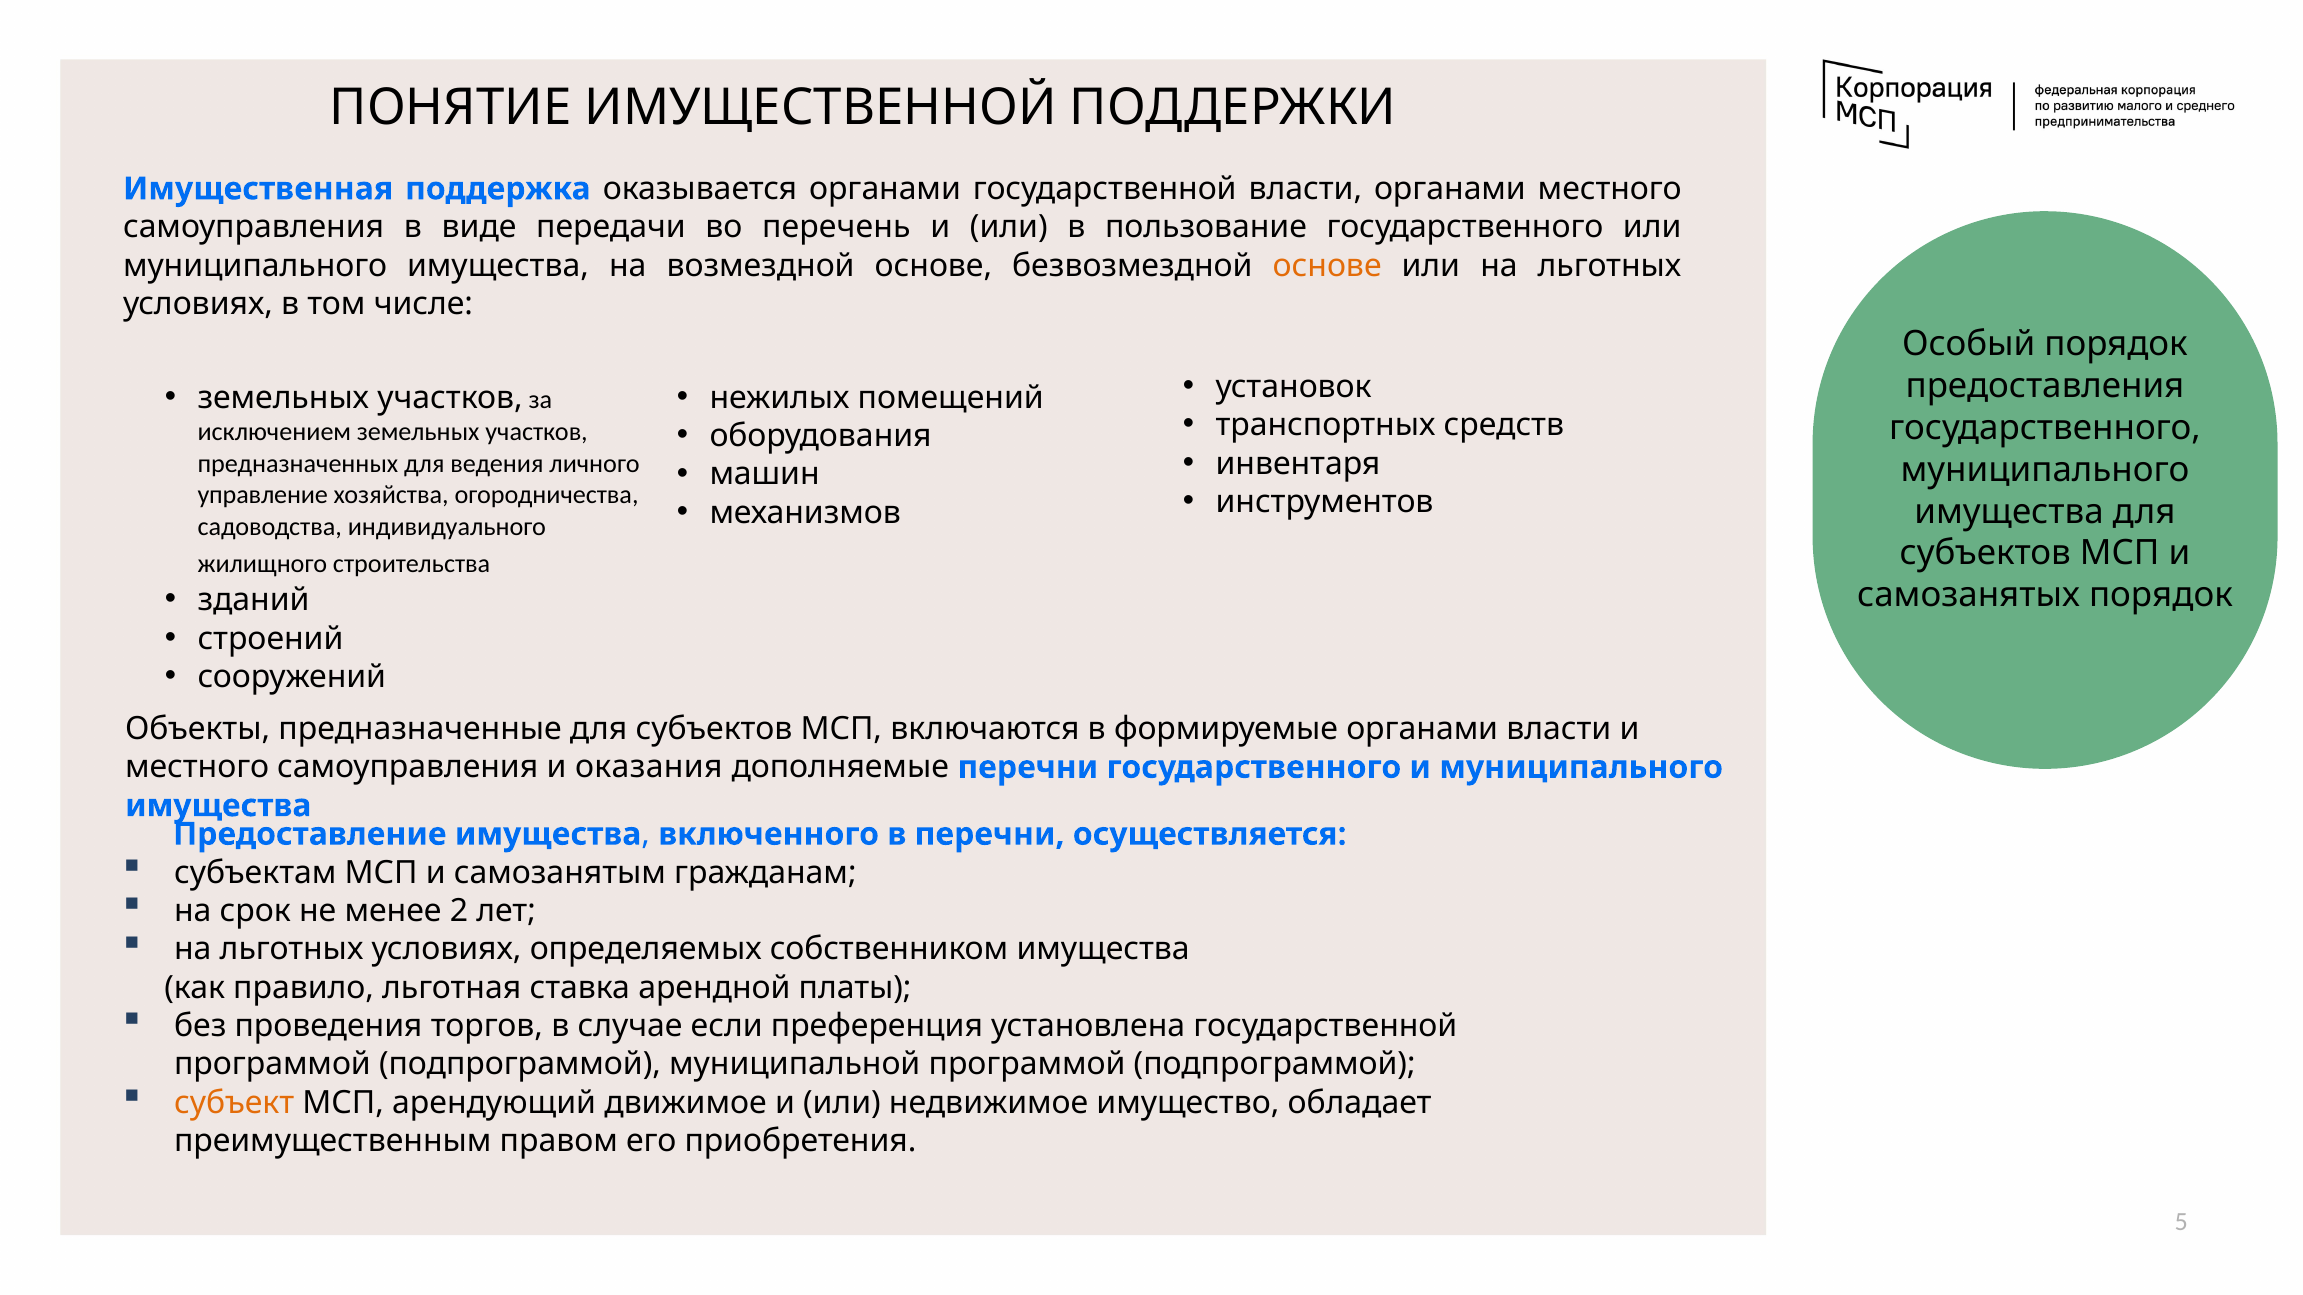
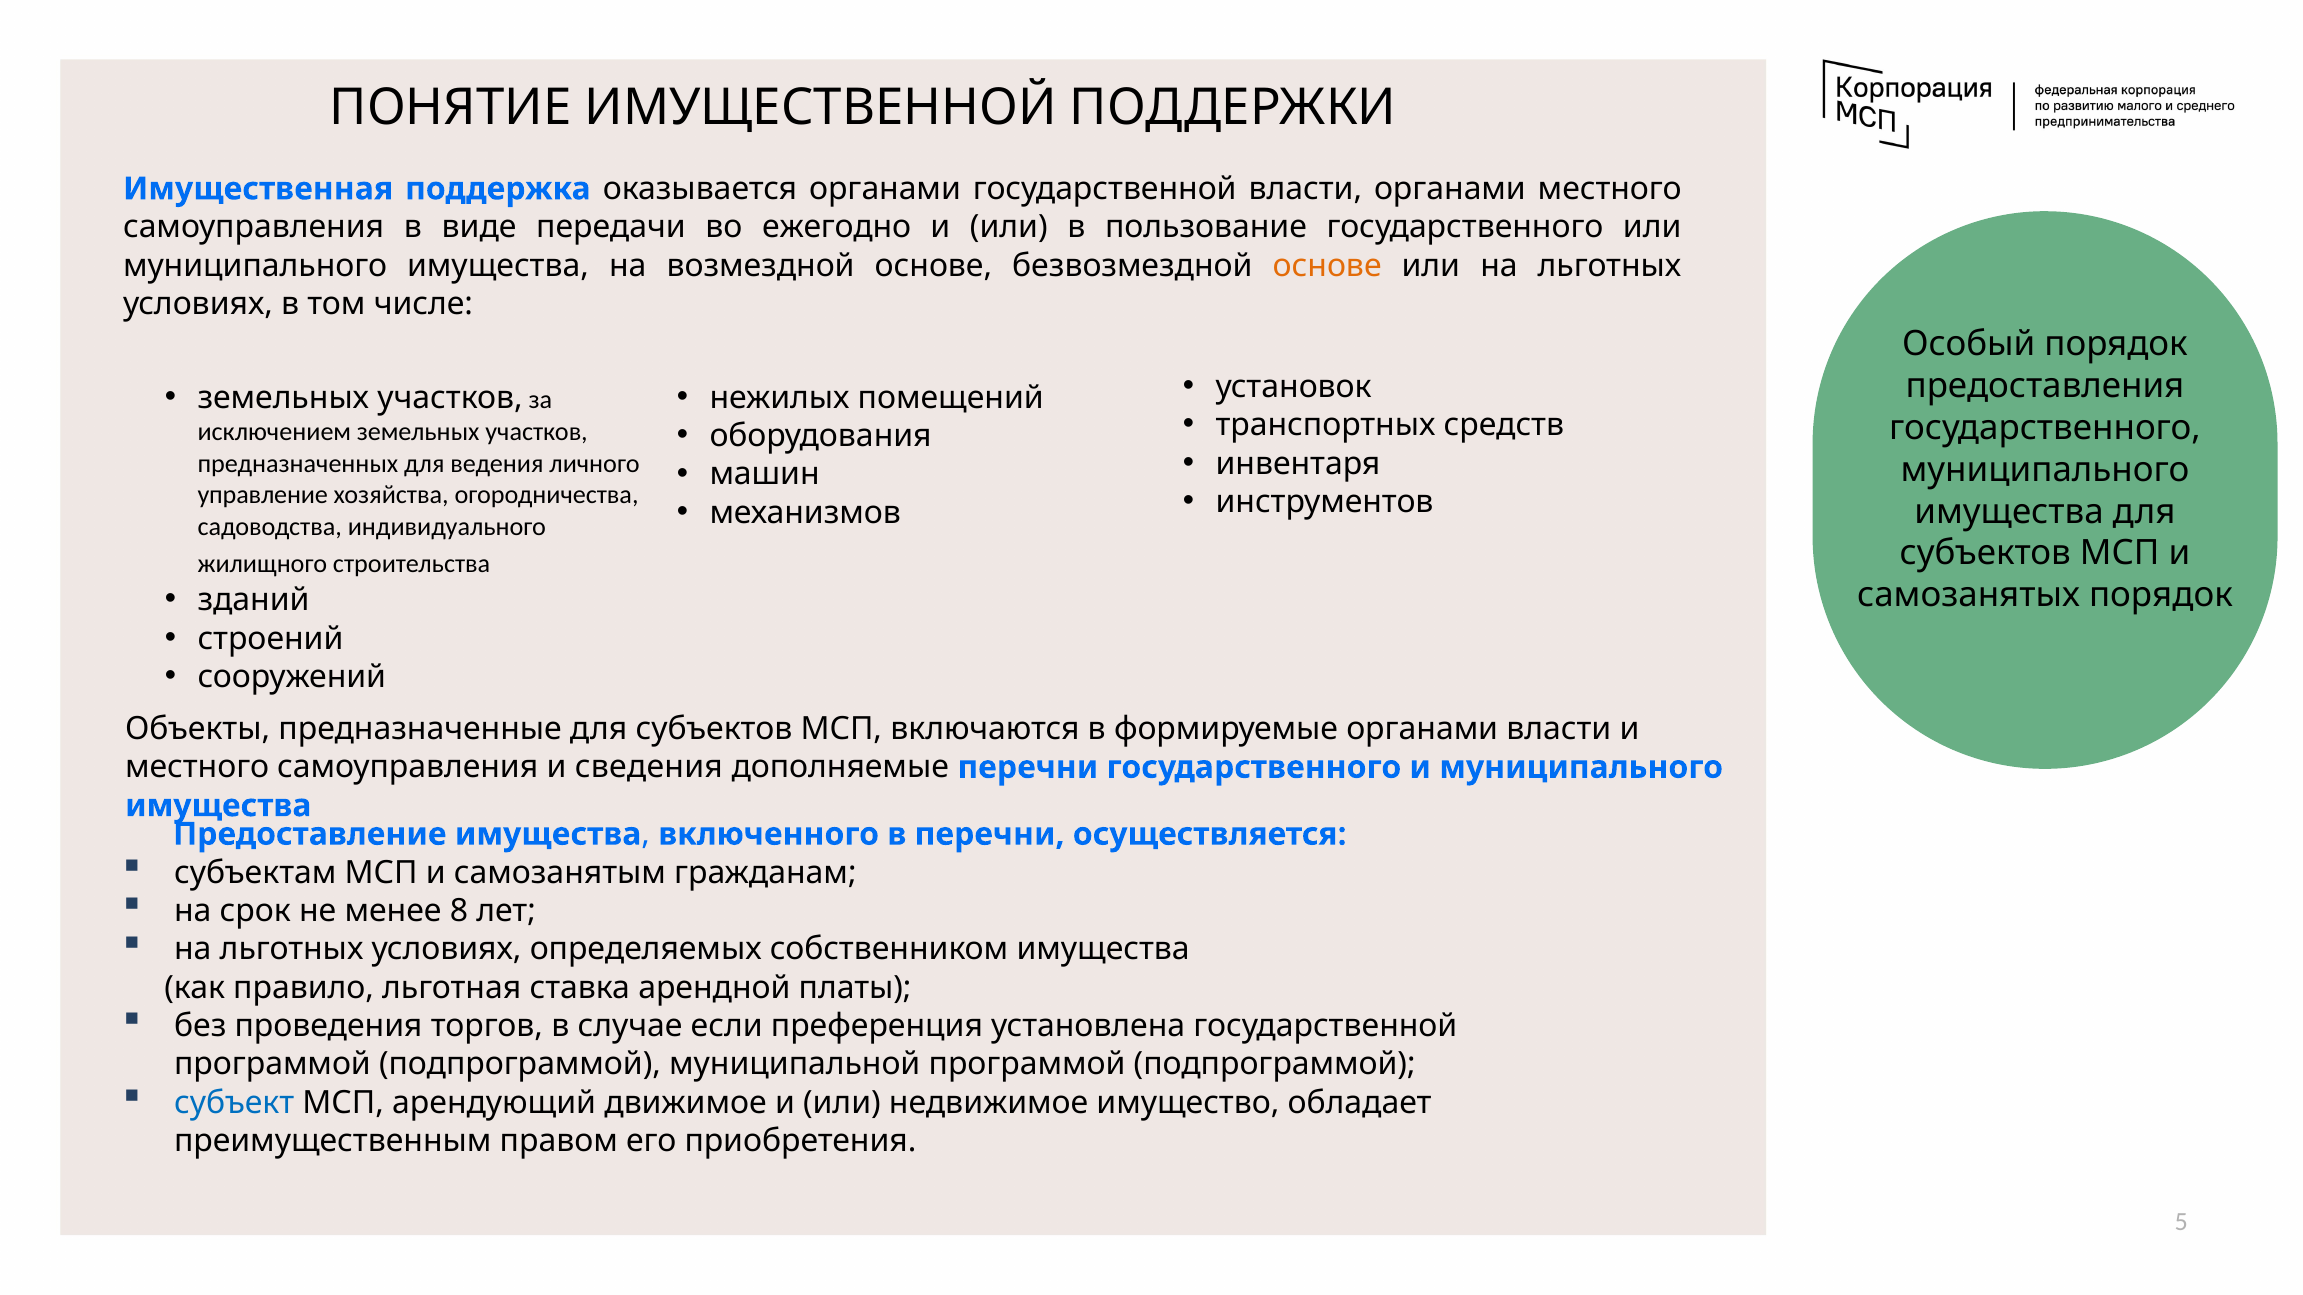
перечень: перечень -> ежегодно (837, 227)
оказания: оказания -> сведения (649, 768)
2: 2 -> 8 (459, 911)
субъект colour: orange -> blue (234, 1103)
